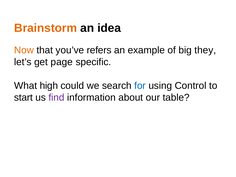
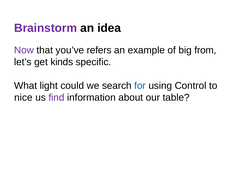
Brainstorm colour: orange -> purple (46, 28)
Now colour: orange -> purple (24, 50)
they: they -> from (205, 50)
page: page -> kinds (62, 62)
high: high -> light (49, 86)
start: start -> nice (23, 97)
